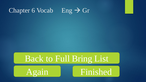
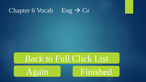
Bring: Bring -> Click (82, 59)
